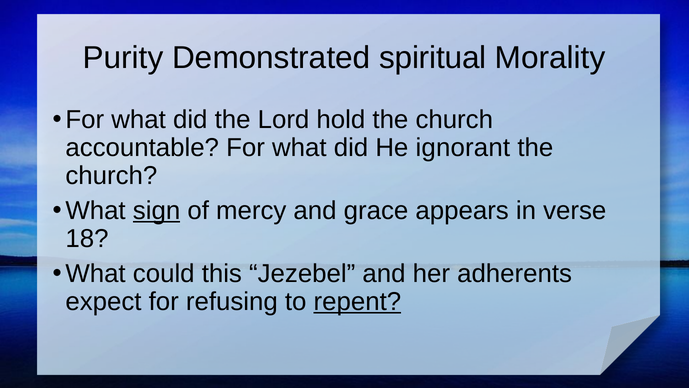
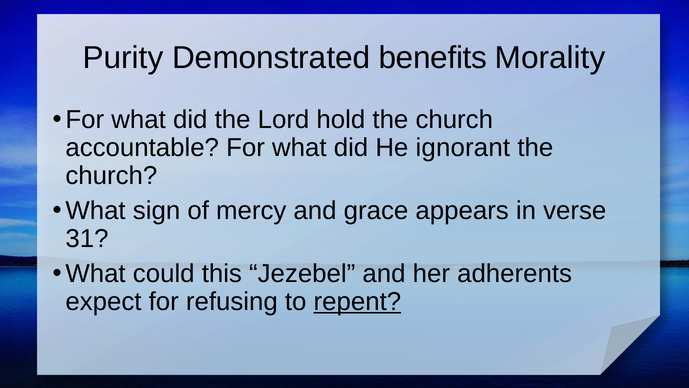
spiritual: spiritual -> benefits (433, 58)
sign underline: present -> none (157, 210)
18: 18 -> 31 (87, 238)
